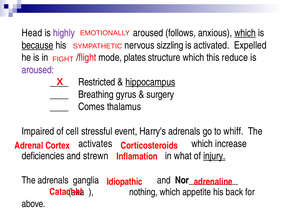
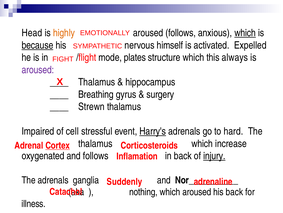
highly colour: purple -> orange (64, 33)
sizzling: sizzling -> himself (170, 45)
reduce: reduce -> always (235, 57)
Restricted: Restricted -> Thalamus (97, 82)
hippocampus underline: present -> none (150, 82)
Comes: Comes -> Strewn (91, 106)
Harry's underline: none -> present (153, 131)
whiff: whiff -> hard (233, 131)
activates: activates -> thalamus (95, 143)
Cortex underline: none -> present (58, 145)
deficiencies: deficiencies -> oxygenated (43, 155)
and strewn: strewn -> follows (96, 155)
in what: what -> back (183, 155)
Idiopathic: Idiopathic -> Suddenly (124, 181)
which appetite: appetite -> aroused (197, 191)
above: above -> illness (34, 203)
